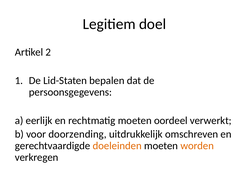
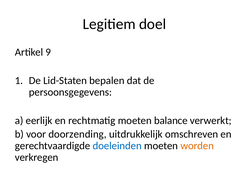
2: 2 -> 9 (48, 52)
oordeel: oordeel -> balance (171, 120)
doeleinden colour: orange -> blue (117, 146)
